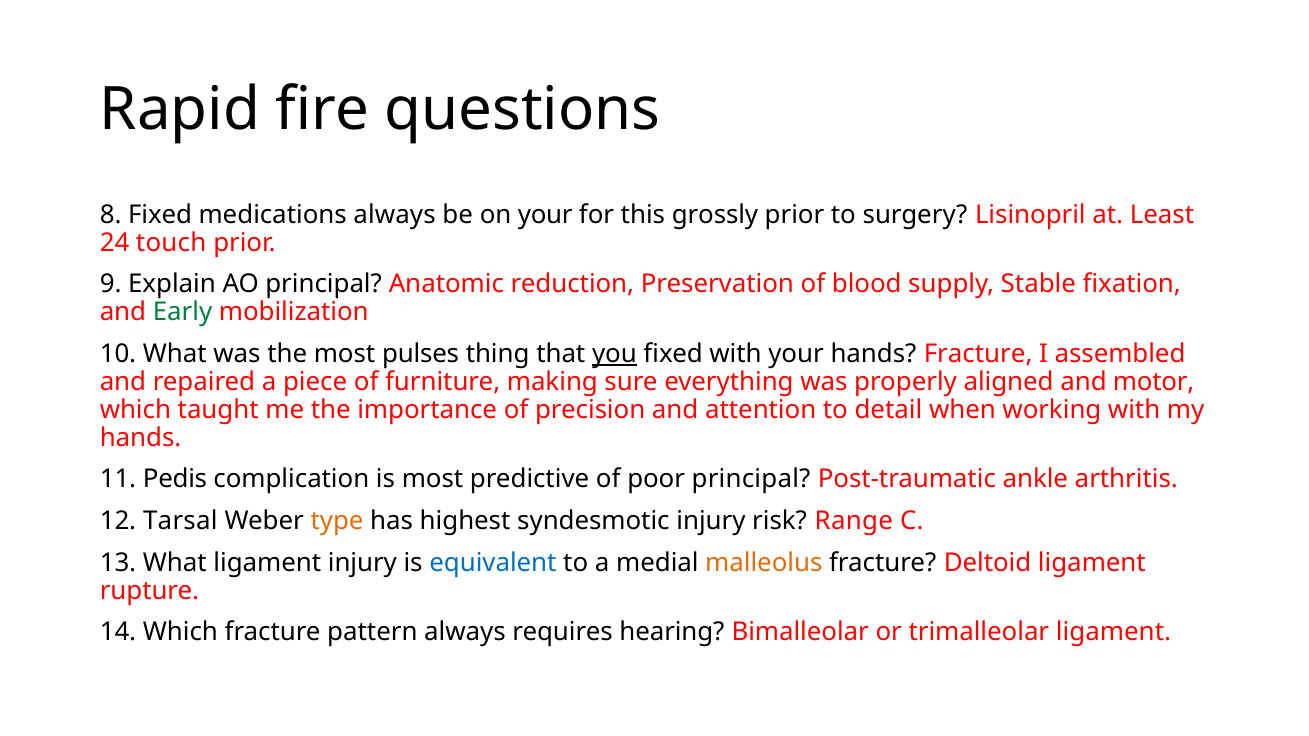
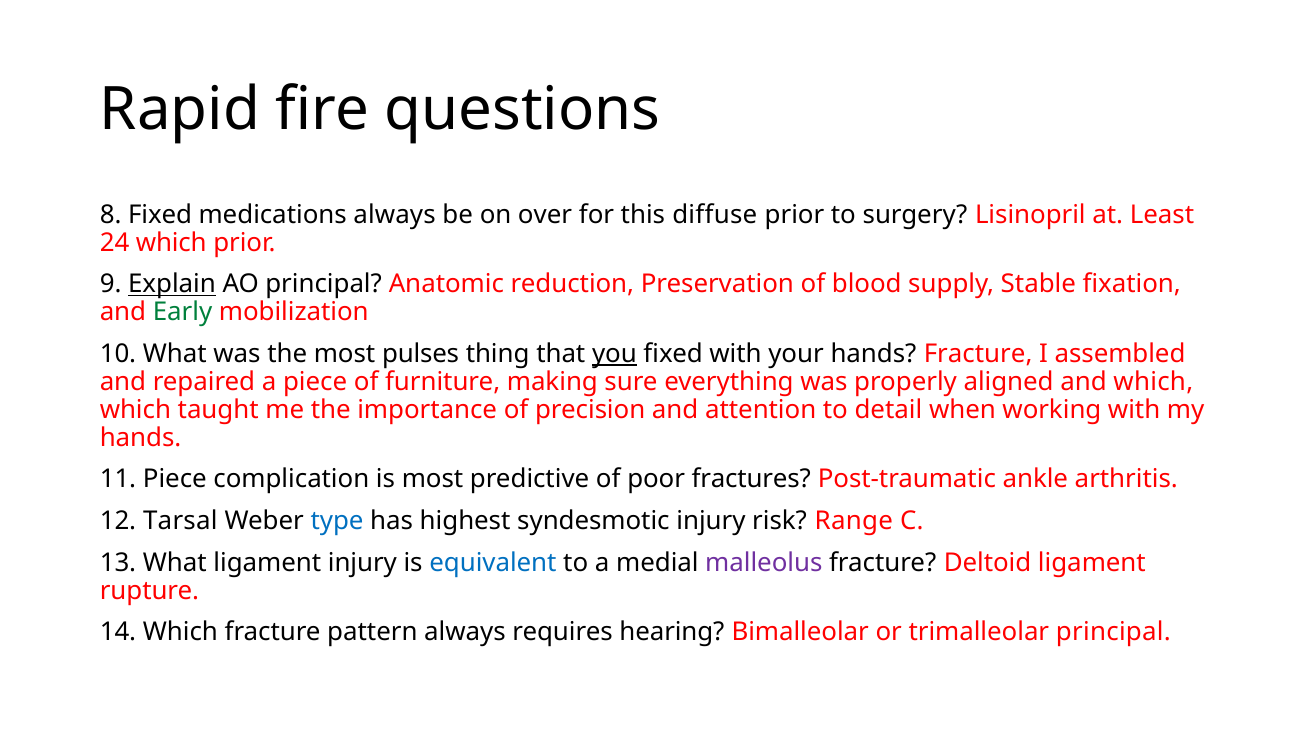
on your: your -> over (545, 215)
grossly: grossly -> diffuse (715, 215)
24 touch: touch -> which (171, 243)
Explain underline: none -> present (172, 284)
and motor: motor -> which (1153, 382)
11 Pedis: Pedis -> Piece (175, 480)
poor principal: principal -> fractures (751, 480)
type colour: orange -> blue (337, 521)
malleolus colour: orange -> purple (764, 563)
trimalleolar ligament: ligament -> principal (1113, 632)
